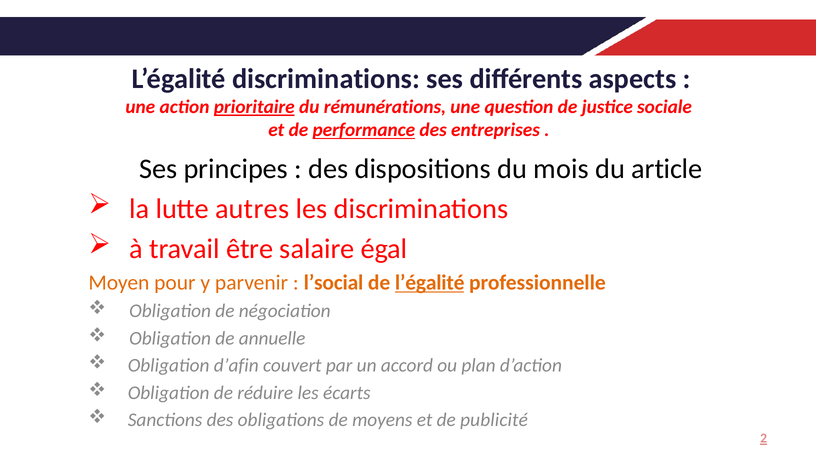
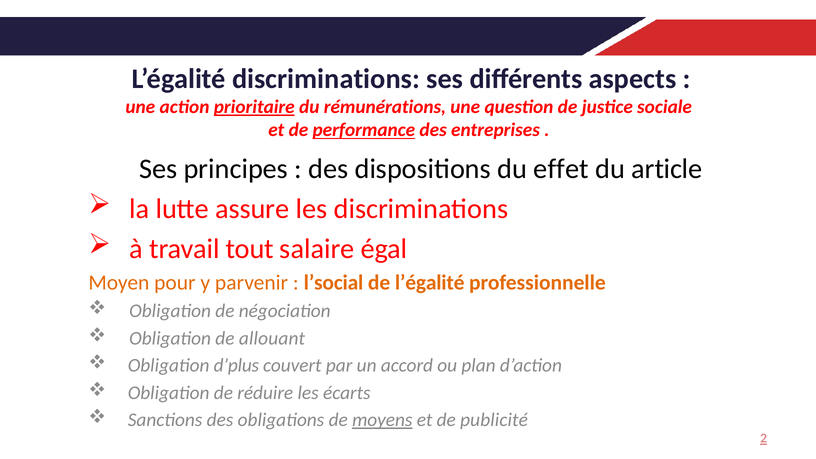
mois: mois -> effet (561, 169)
autres: autres -> assure (252, 209)
être: être -> tout (250, 249)
l’égalité underline: present -> none (430, 283)
annuelle: annuelle -> allouant (272, 338)
d’afin: d’afin -> d’plus (236, 366)
moyens underline: none -> present (382, 420)
